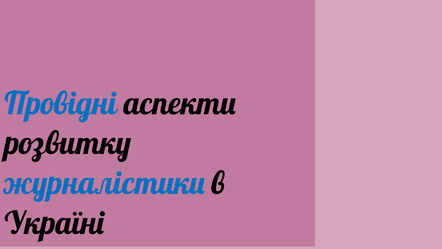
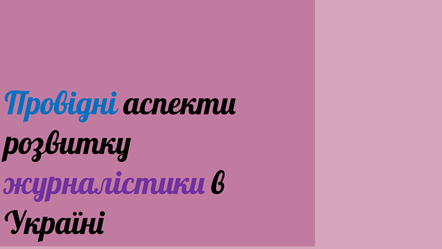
журналістики colour: blue -> purple (105, 183)
